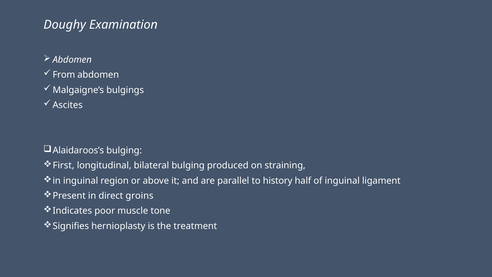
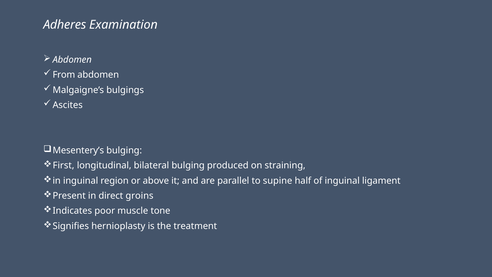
Doughy: Doughy -> Adheres (65, 25)
Alaidaroos’s: Alaidaroos’s -> Mesentery’s (78, 150)
history: history -> supine (278, 181)
